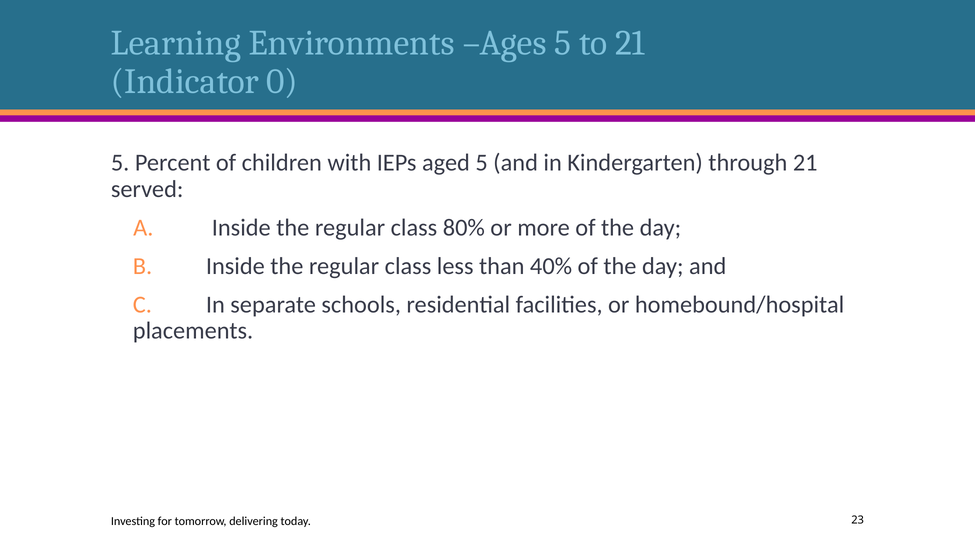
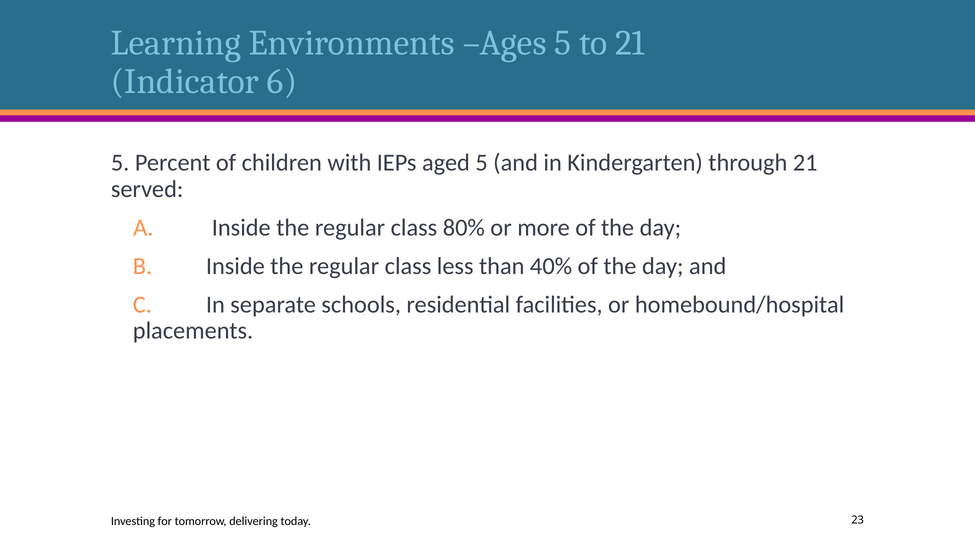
0: 0 -> 6 (282, 81)
